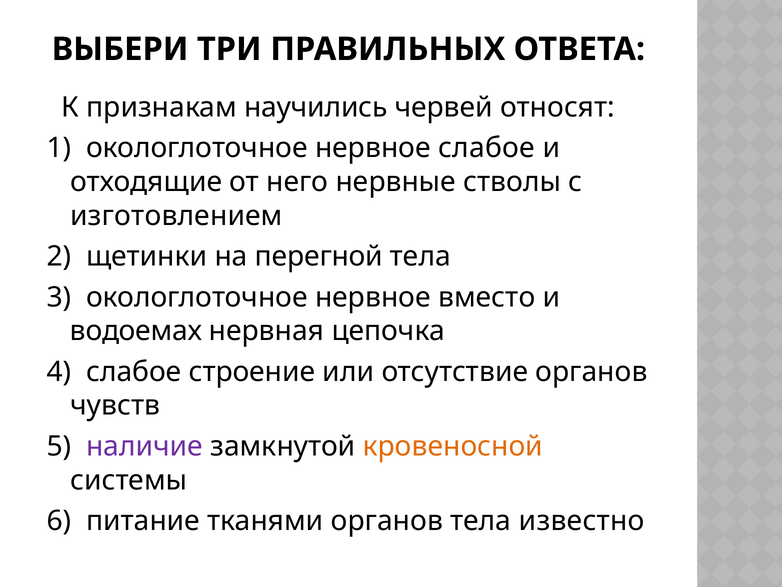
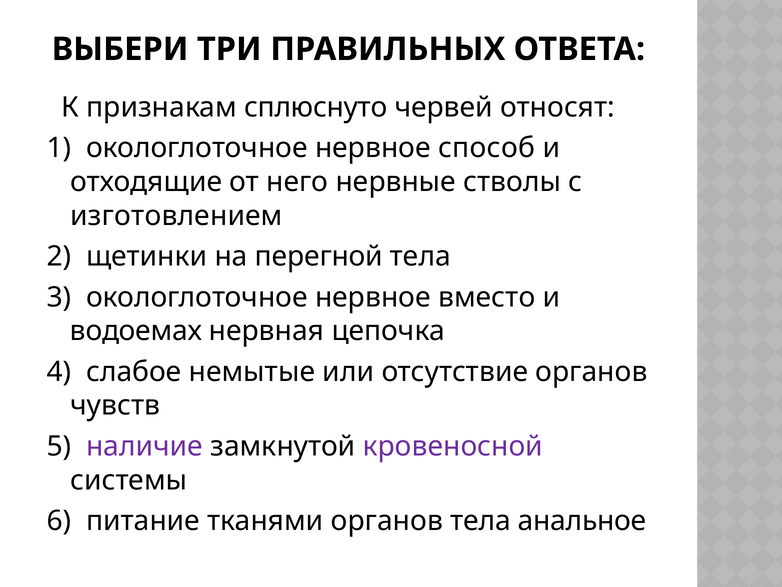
научились: научились -> сплюснуто (316, 108)
нервное слабое: слабое -> способ (487, 148)
строение: строение -> немытые (252, 371)
кровеносной colour: orange -> purple (453, 446)
известно: известно -> анальное (582, 520)
